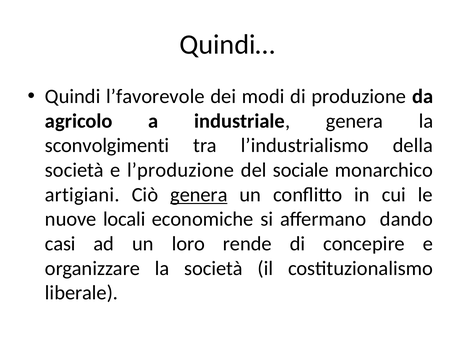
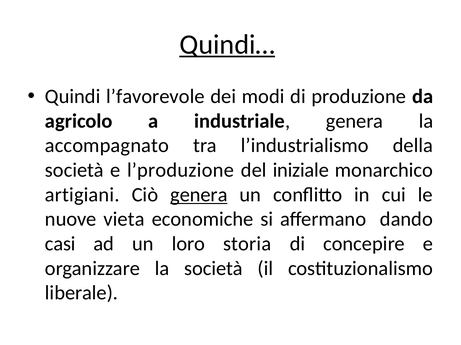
Quindi… underline: none -> present (227, 45)
sconvolgimenti: sconvolgimenti -> accompagnato (107, 146)
sociale: sociale -> iniziale (301, 170)
locali: locali -> vieta (124, 220)
rende: rende -> storia (247, 244)
